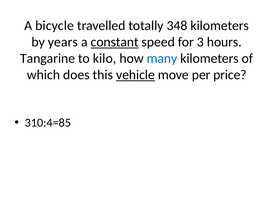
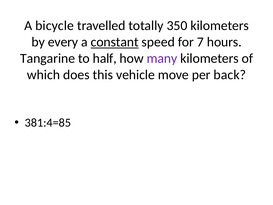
348: 348 -> 350 (177, 26)
years: years -> every (63, 42)
3: 3 -> 7 (200, 42)
kilo: kilo -> half (105, 58)
many colour: blue -> purple (162, 58)
vehicle underline: present -> none (135, 75)
price: price -> back (230, 75)
310:4=85: 310:4=85 -> 381:4=85 (48, 123)
